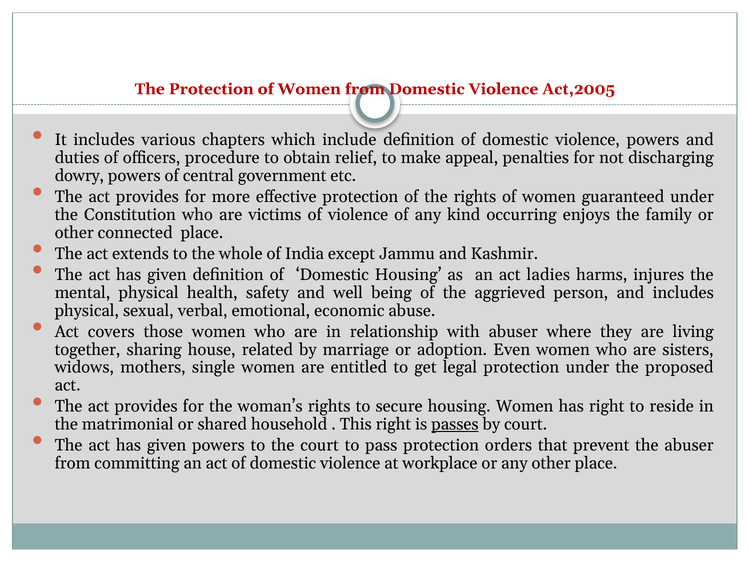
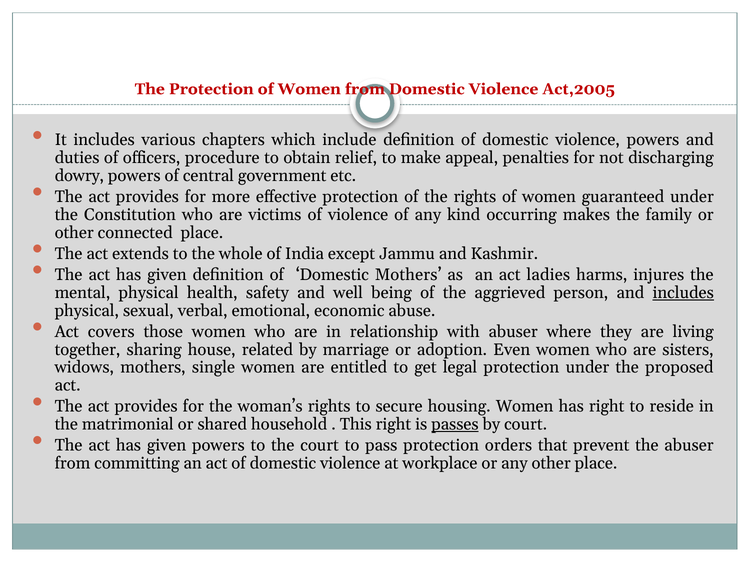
enjoys: enjoys -> makes (586, 215)
Domestic Housing: Housing -> Mothers (408, 275)
includes underline: none -> present (683, 293)
